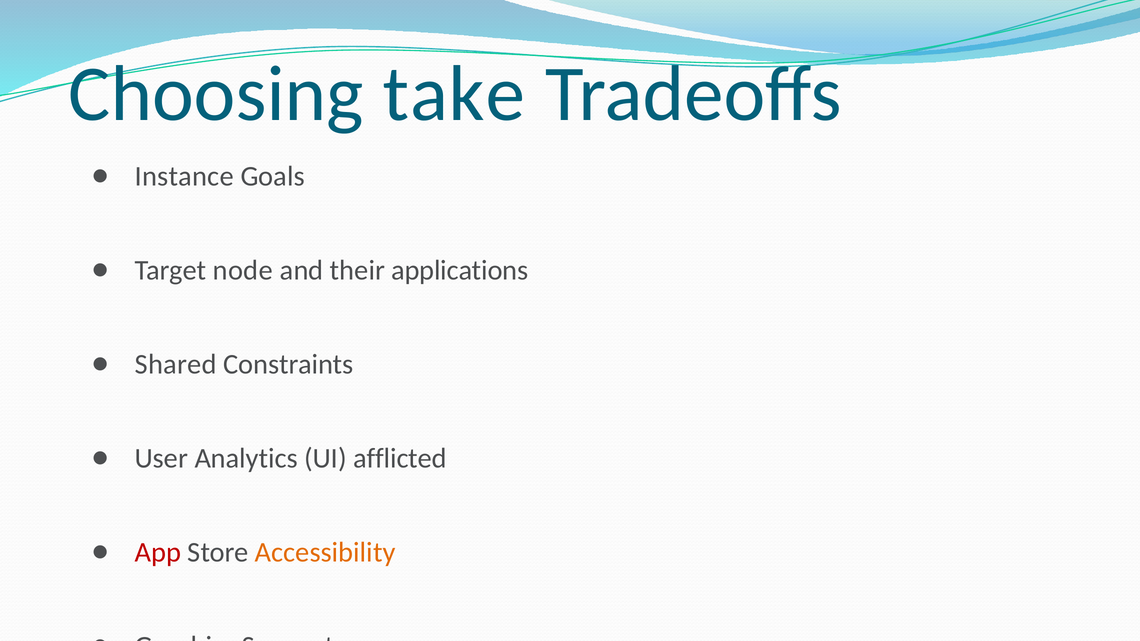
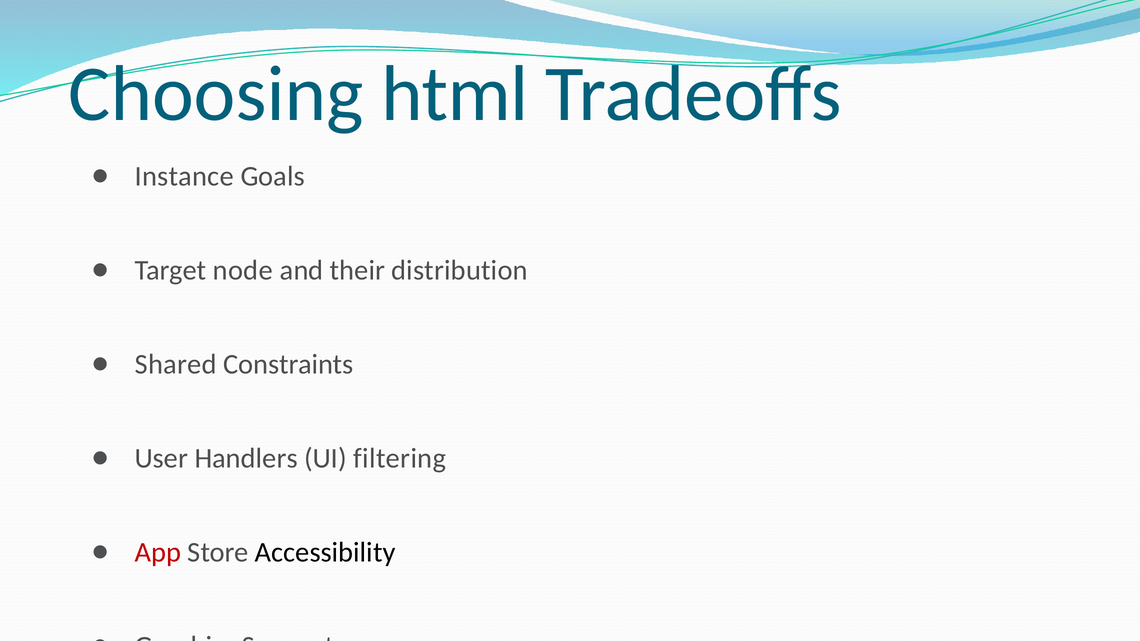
take: take -> html (455, 94)
applications: applications -> distribution (460, 270)
Analytics: Analytics -> Handlers (246, 459)
afflicted: afflicted -> filtering (400, 459)
Accessibility colour: orange -> black (325, 553)
